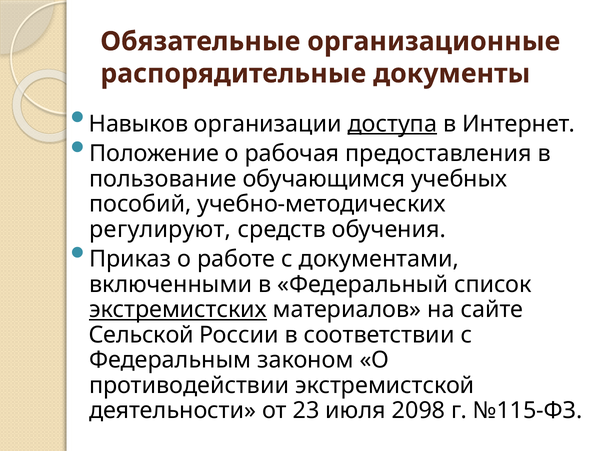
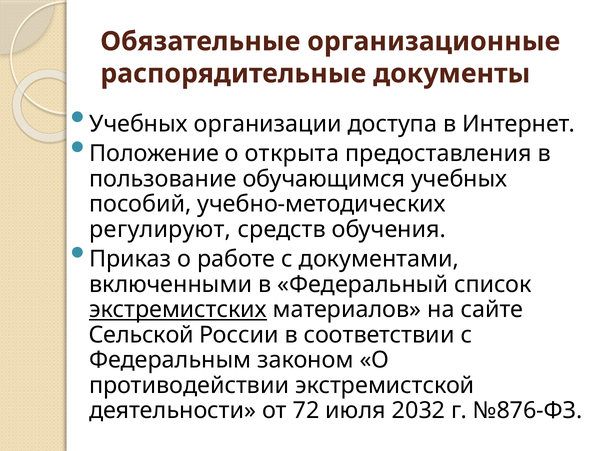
Навыков: Навыков -> Учебных (139, 124)
доступа underline: present -> none (392, 124)
рабочая: рабочая -> открыта (292, 154)
23: 23 -> 72 (306, 411)
2098: 2098 -> 2032 (419, 411)
№115-ФЗ: №115-ФЗ -> №876-ФЗ (528, 411)
